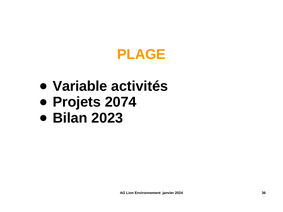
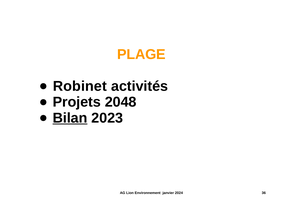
Variable: Variable -> Robinet (80, 86)
2074: 2074 -> 2048 (121, 102)
Bilan underline: none -> present (70, 118)
